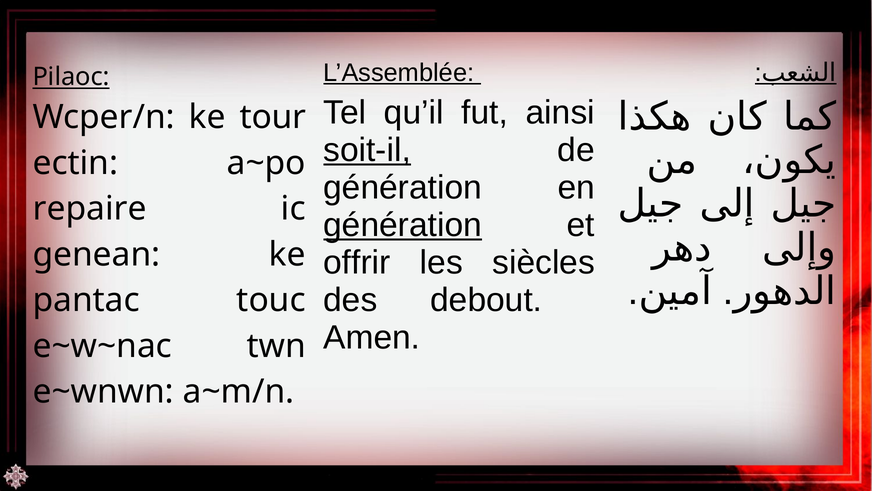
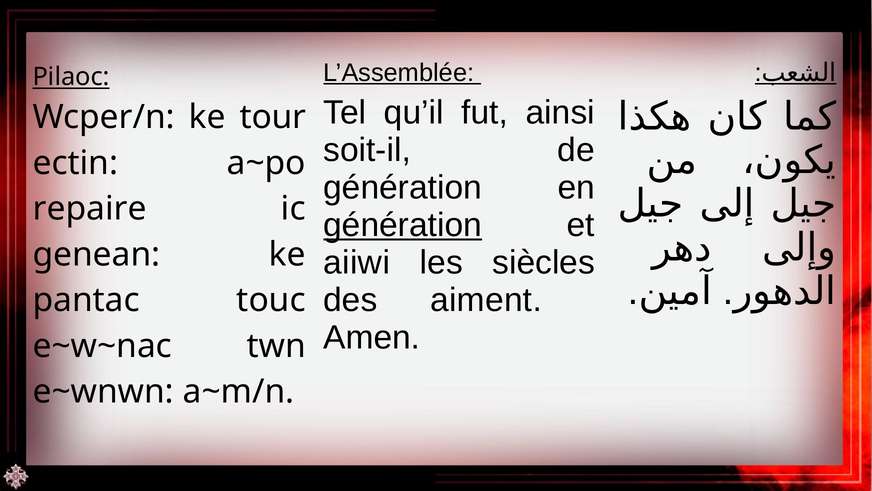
soit-il underline: present -> none (367, 150)
offrir: offrir -> aiiwi (357, 262)
debout: debout -> aiment (486, 300)
